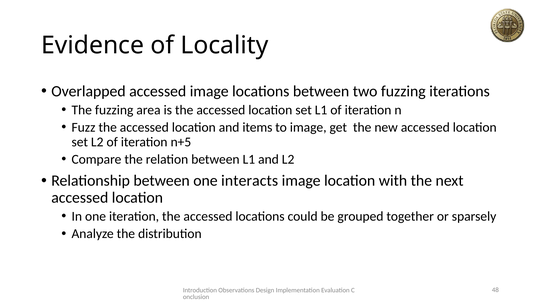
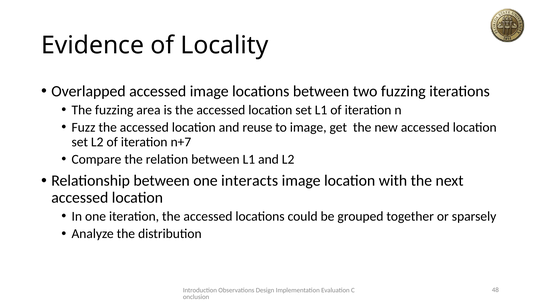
items: items -> reuse (257, 127)
n+5: n+5 -> n+7 (181, 142)
